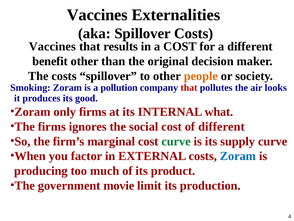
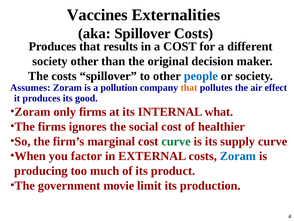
Vaccines: Vaccines -> Produces (52, 46)
benefit: benefit -> society (50, 61)
people colour: orange -> blue (201, 76)
Smoking: Smoking -> Assumes (30, 88)
that colour: red -> orange (189, 88)
looks: looks -> effect (276, 88)
of different: different -> healthier (222, 126)
